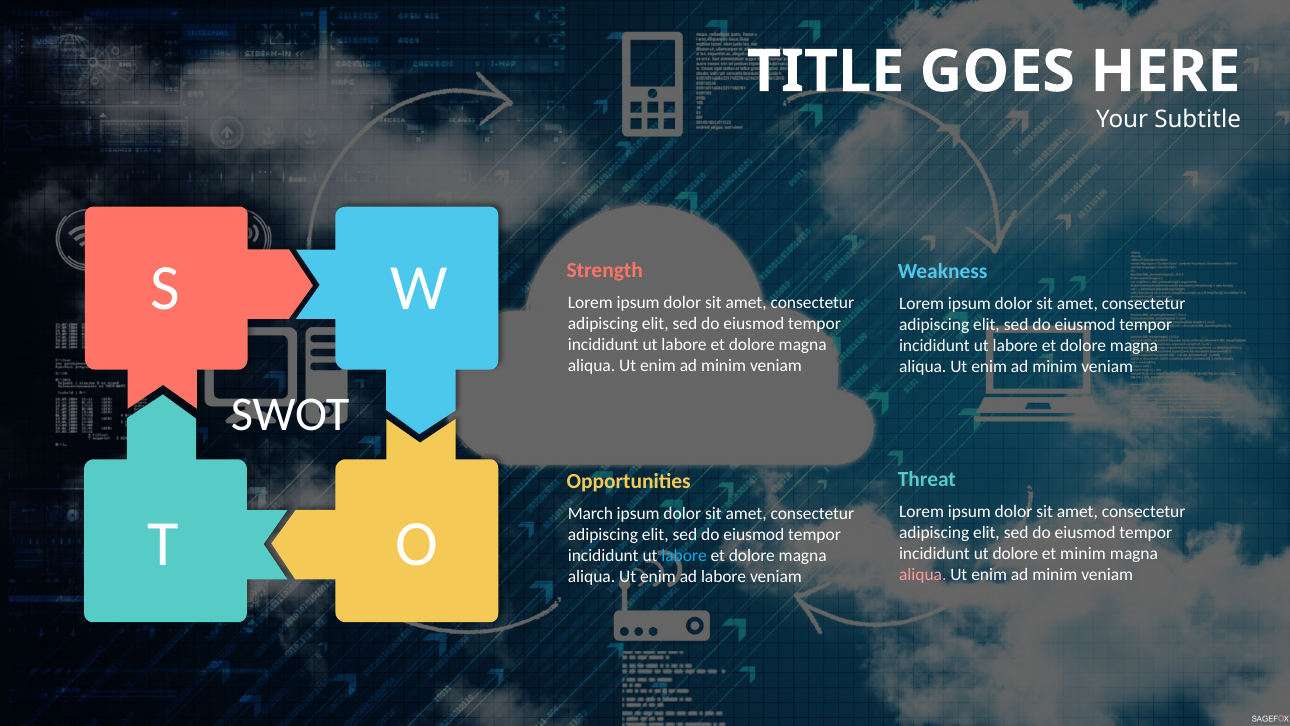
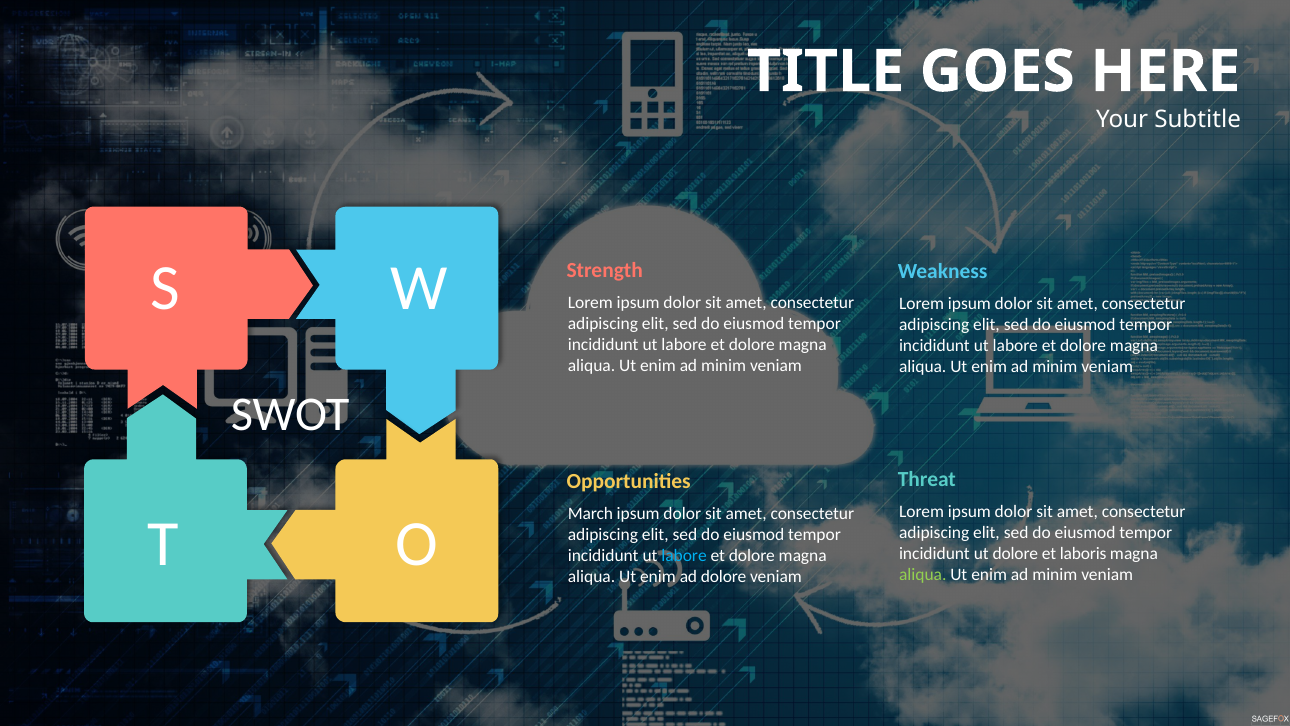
et minim: minim -> laboris (1083, 554)
aliqua colour: pink -> light green (923, 575)
ad labore: labore -> dolore (724, 577)
